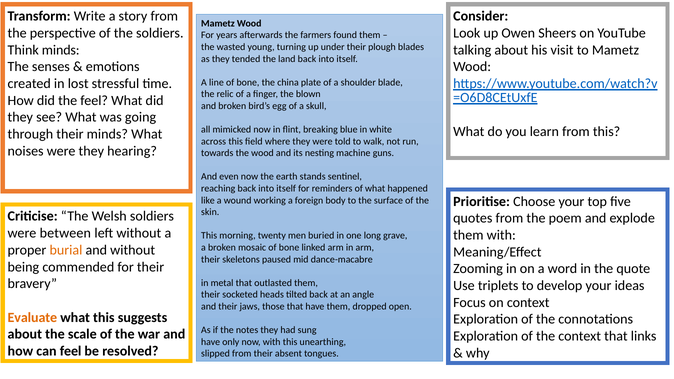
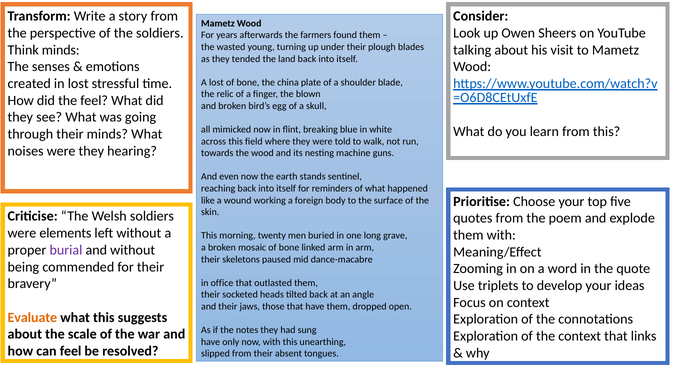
A line: line -> lost (216, 82)
between: between -> elements (65, 233)
burial colour: orange -> purple (66, 250)
metal: metal -> office (222, 283)
